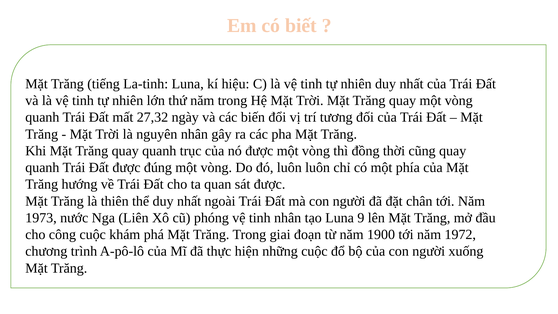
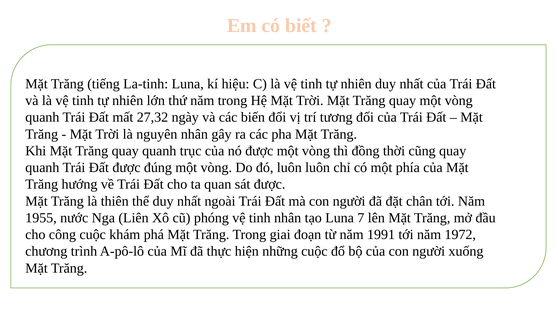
1973: 1973 -> 1955 (41, 218)
9: 9 -> 7 (361, 218)
1900: 1900 -> 1991 (381, 235)
